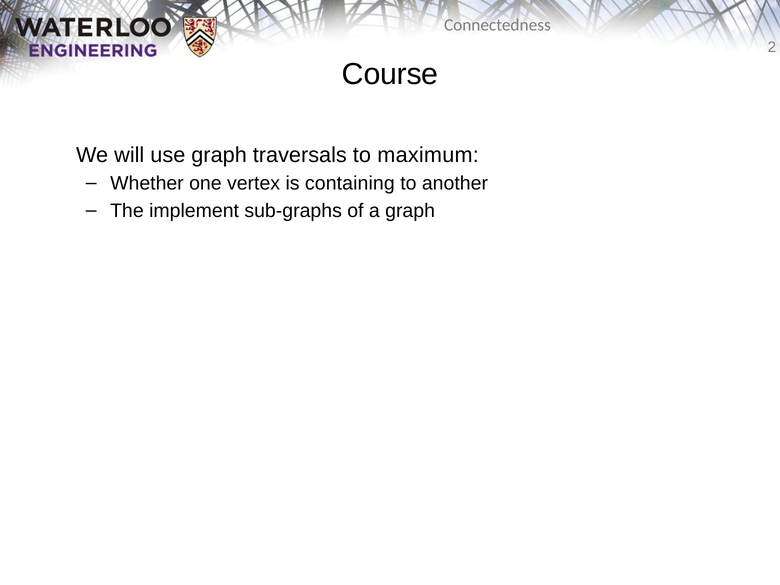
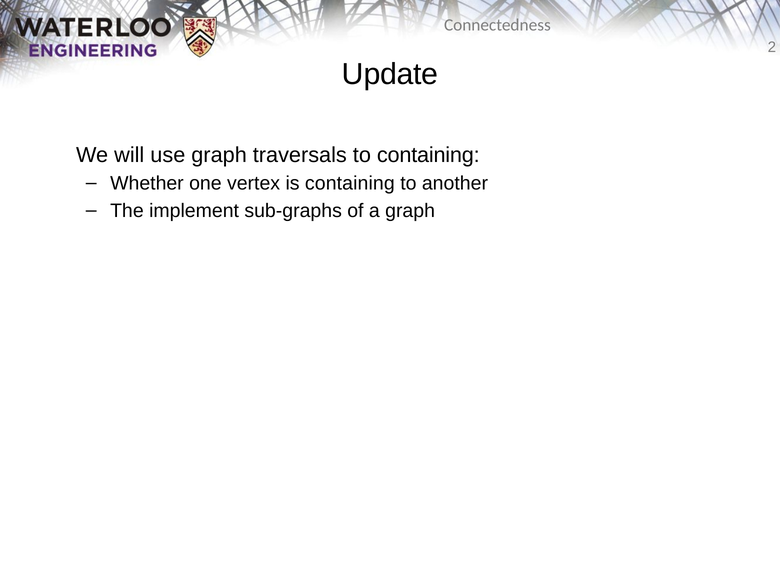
Course: Course -> Update (390, 74)
to maximum: maximum -> containing (428, 155)
